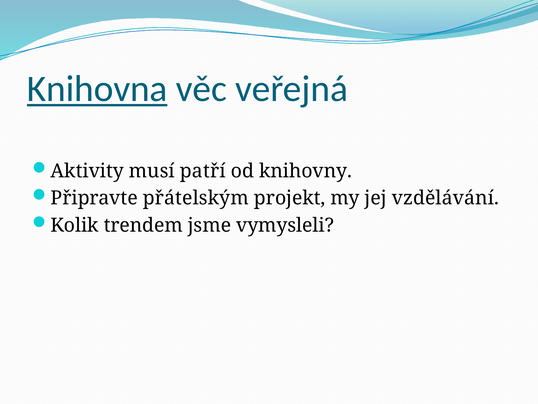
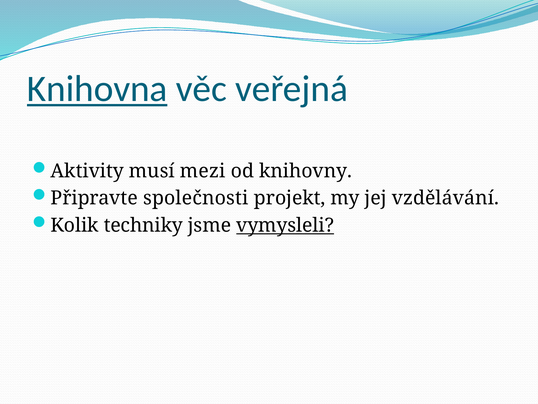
patří: patří -> mezi (203, 171)
přátelským: přátelským -> společnosti (196, 198)
trendem: trendem -> techniky (143, 225)
vymysleli underline: none -> present (285, 225)
